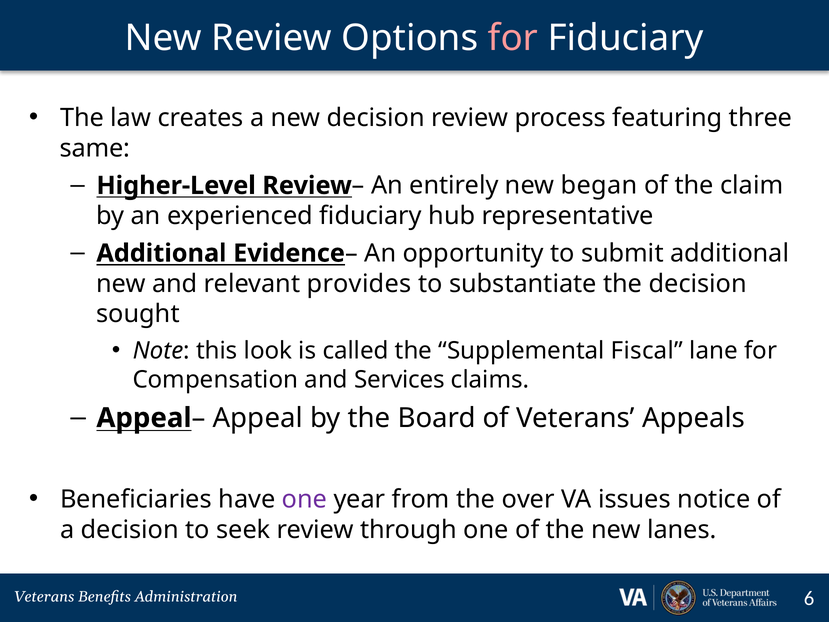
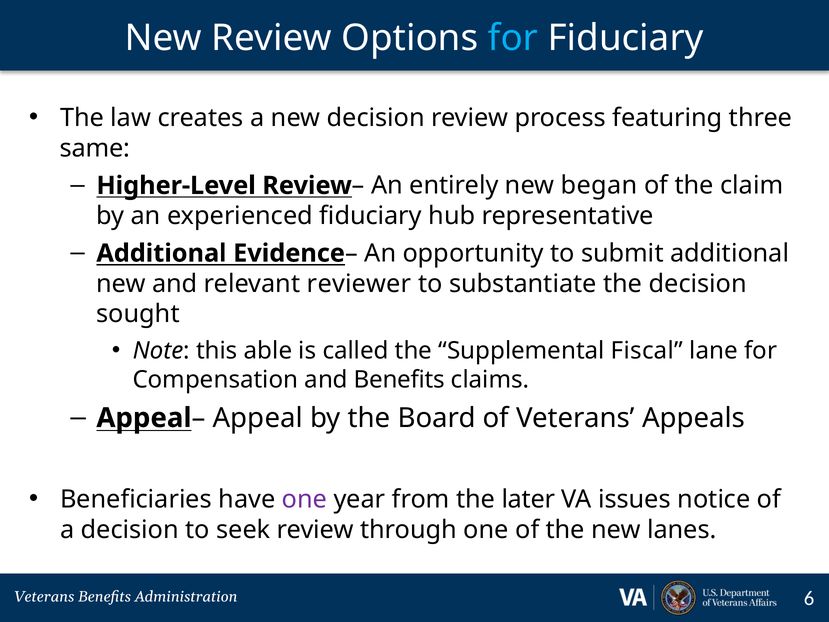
for colour: pink -> light blue (513, 38)
provides: provides -> reviewer (359, 284)
look: look -> able (268, 351)
and Services: Services -> Benefits (399, 380)
over: over -> later (528, 499)
